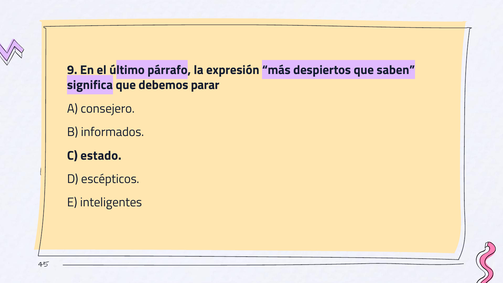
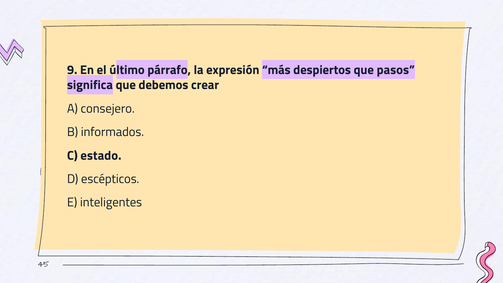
saben: saben -> pasos (396, 70)
parar: parar -> crear (205, 85)
